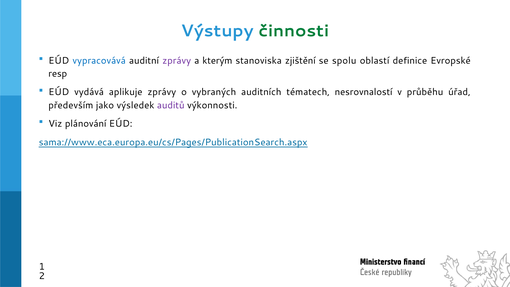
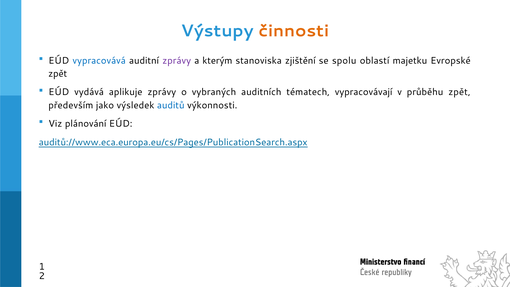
činnosti colour: green -> orange (294, 31)
definice: definice -> majetku (410, 61)
resp: resp -> zpět (58, 74)
nesrovnalostí: nesrovnalostí -> vypracovávají (364, 92)
průběhu úřad: úřad -> zpět (459, 92)
auditů colour: purple -> blue (171, 105)
sama://www.eca.europa.eu/cs/Pages/PublicationSearch.aspx: sama://www.eca.europa.eu/cs/Pages/PublicationSearch.aspx -> auditů://www.eca.europa.eu/cs/Pages/PublicationSearch.aspx (173, 142)
